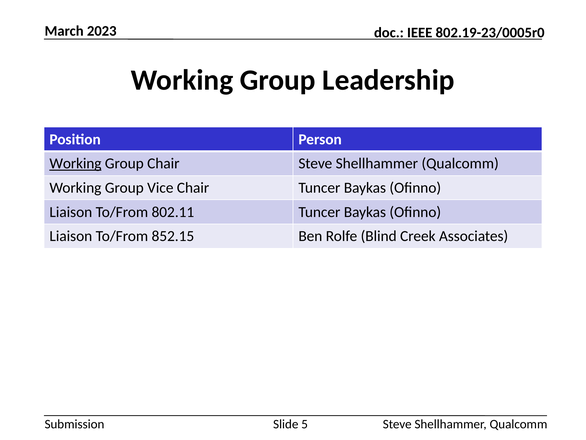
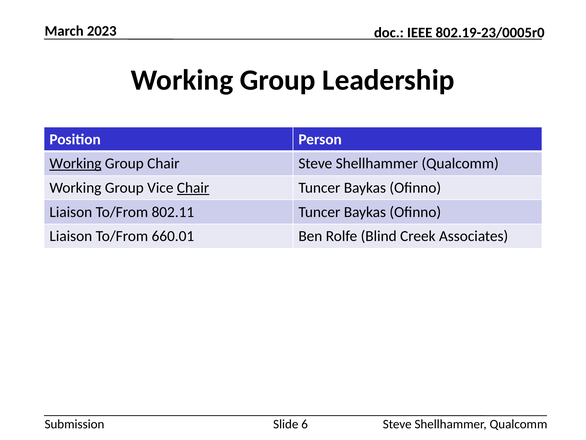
Chair underline: none -> present (193, 188)
852.15: 852.15 -> 660.01 (173, 236)
5: 5 -> 6 (305, 424)
